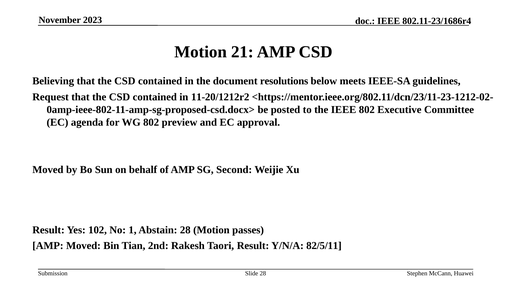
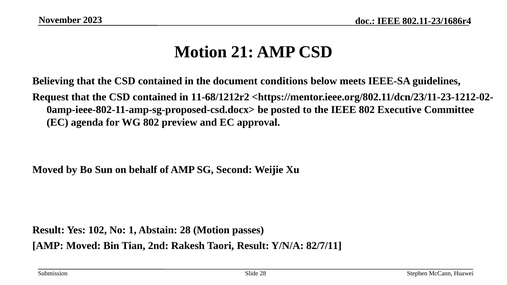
resolutions: resolutions -> conditions (284, 81)
11-20/1212r2: 11-20/1212r2 -> 11-68/1212r2 (220, 97)
82/5/11: 82/5/11 -> 82/7/11 (324, 246)
